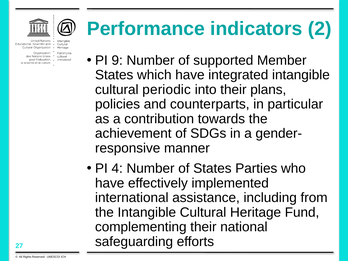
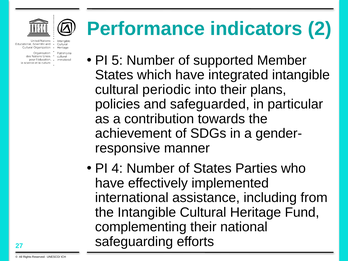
9: 9 -> 5 (117, 60)
counterparts: counterparts -> safeguarded (210, 104)
